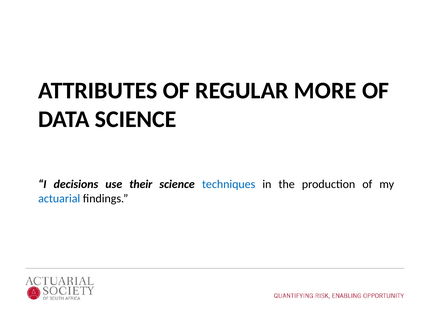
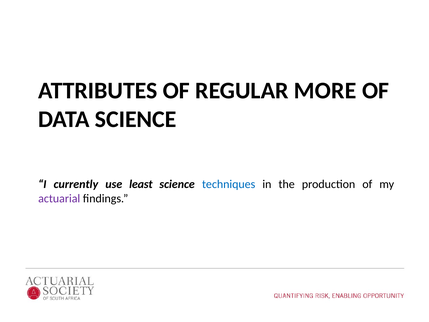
decisions: decisions -> currently (76, 184)
their: their -> least (141, 184)
actuarial colour: blue -> purple (59, 198)
